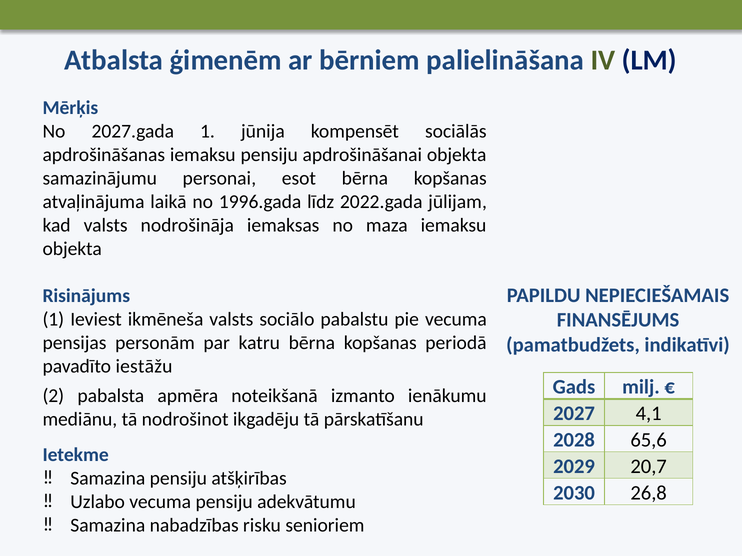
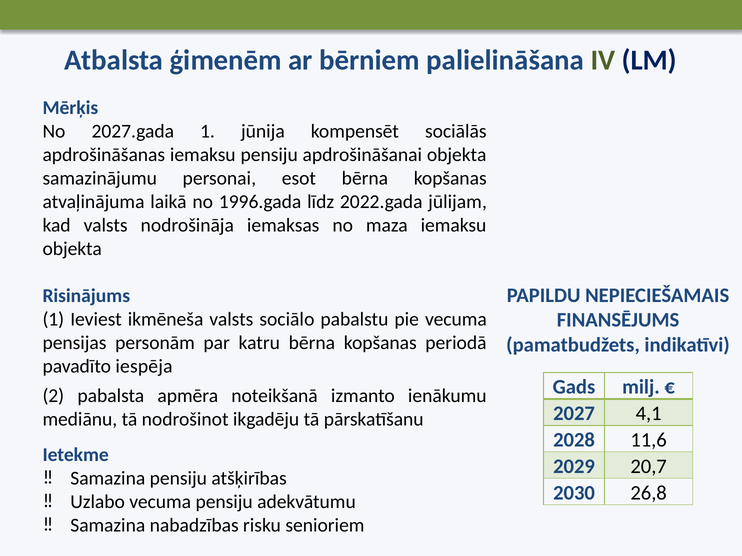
iestāžu: iestāžu -> iespēja (144, 366)
65,6: 65,6 -> 11,6 (649, 440)
